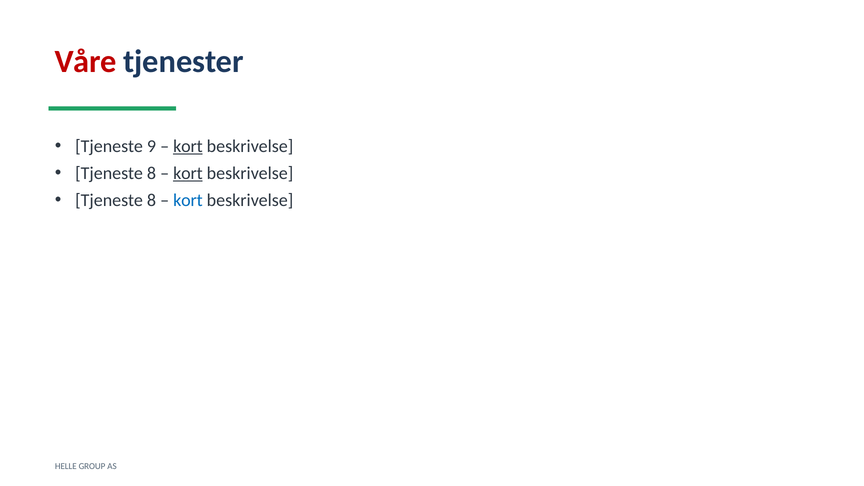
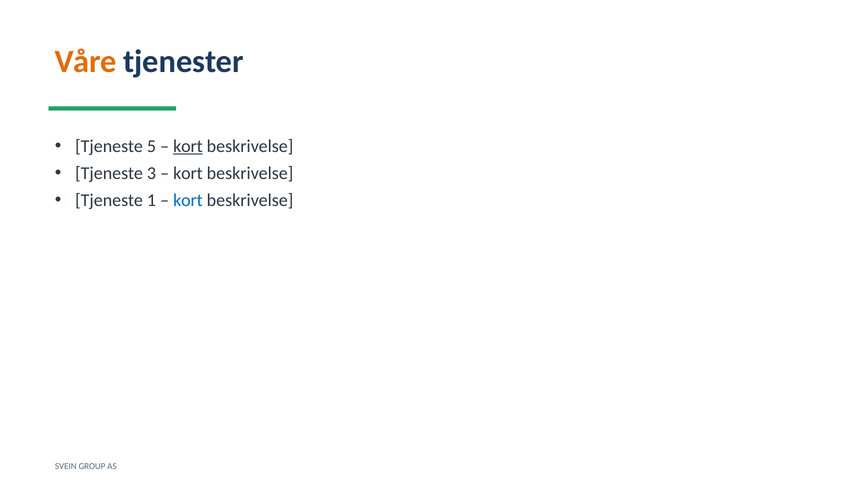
Våre colour: red -> orange (86, 62)
9: 9 -> 5 (151, 146)
8: 8 -> 3 (151, 173)
kort underline: present -> none (188, 173)
8: 8 -> 1 (151, 200)
HELLE: HELLE -> SVEIN (66, 466)
